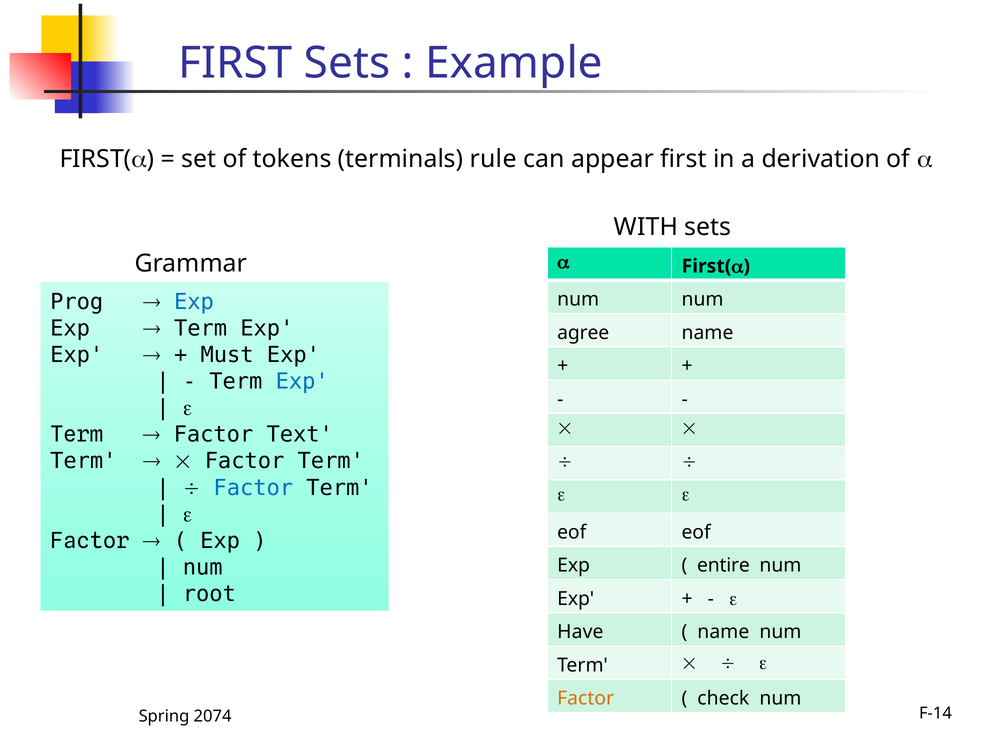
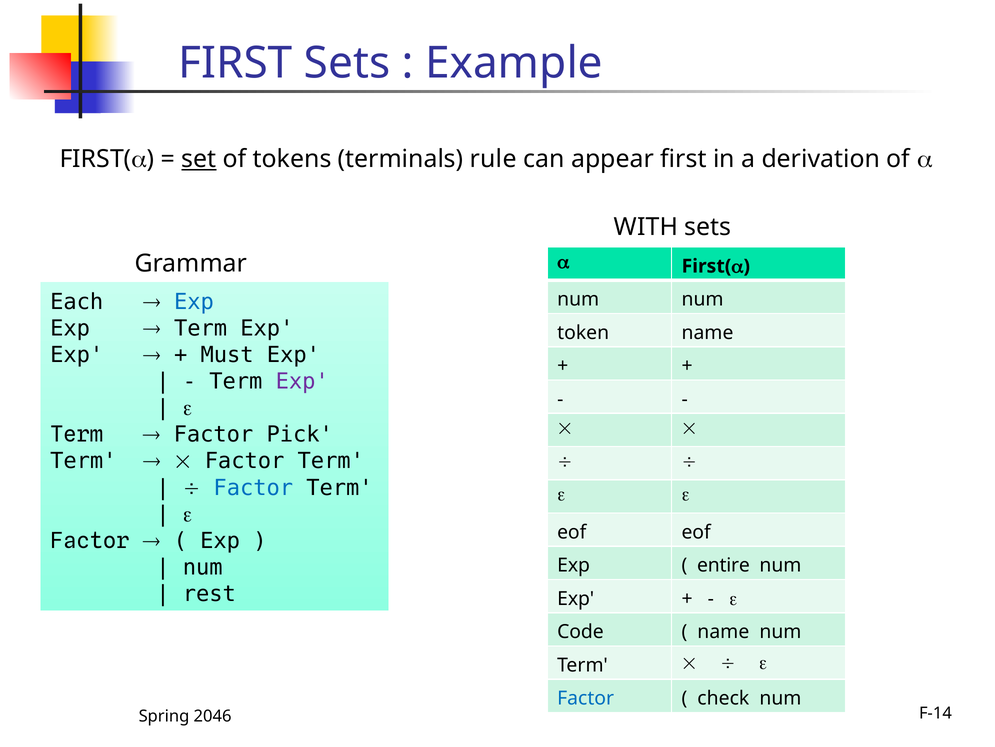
set underline: none -> present (199, 159)
Prog: Prog -> Each (77, 302)
agree: agree -> token (583, 332)
Exp colour: blue -> purple (302, 381)
Text: Text -> Pick (300, 434)
root: root -> rest (209, 593)
Have: Have -> Code (580, 631)
Factor colour: orange -> blue (586, 698)
2074: 2074 -> 2046 (213, 715)
